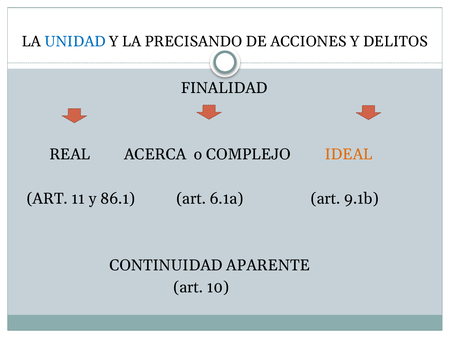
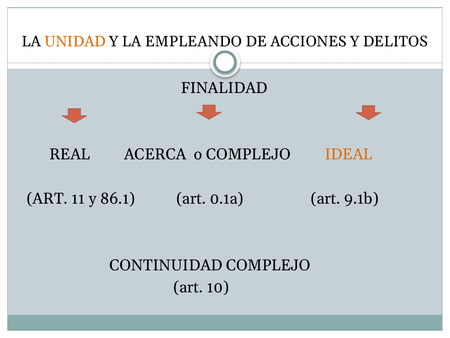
UNIDAD colour: blue -> orange (75, 42)
PRECISANDO: PRECISANDO -> EMPLEANDO (193, 42)
6.1a: 6.1a -> 0.1a (227, 198)
CONTINUIDAD APARENTE: APARENTE -> COMPLEJO (268, 265)
